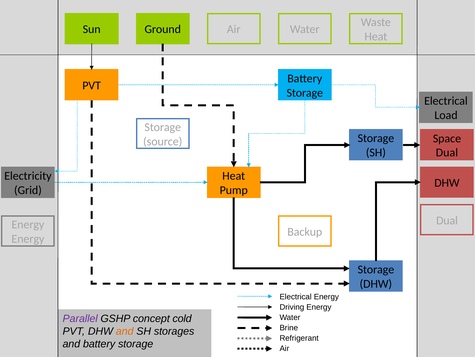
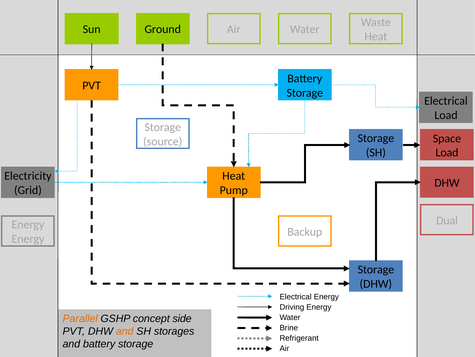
Dual: Dual -> Load (447, 152)
Parallel colour: purple -> orange (80, 318)
cold: cold -> side (182, 318)
